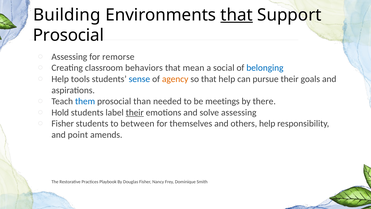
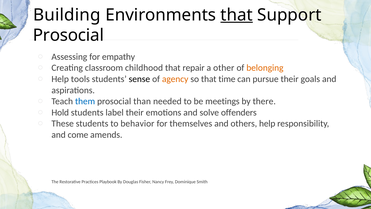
remorse: remorse -> empathy (118, 57)
behaviors: behaviors -> childhood (144, 68)
mean: mean -> repair (194, 68)
social: social -> other (224, 68)
belonging colour: blue -> orange (265, 68)
sense colour: blue -> black (139, 79)
that help: help -> time (227, 79)
their underline: present -> none (135, 112)
solve assessing: assessing -> offenders (239, 112)
Fisher: Fisher -> These (63, 123)
between: between -> behavior (137, 123)
point: point -> come (78, 135)
